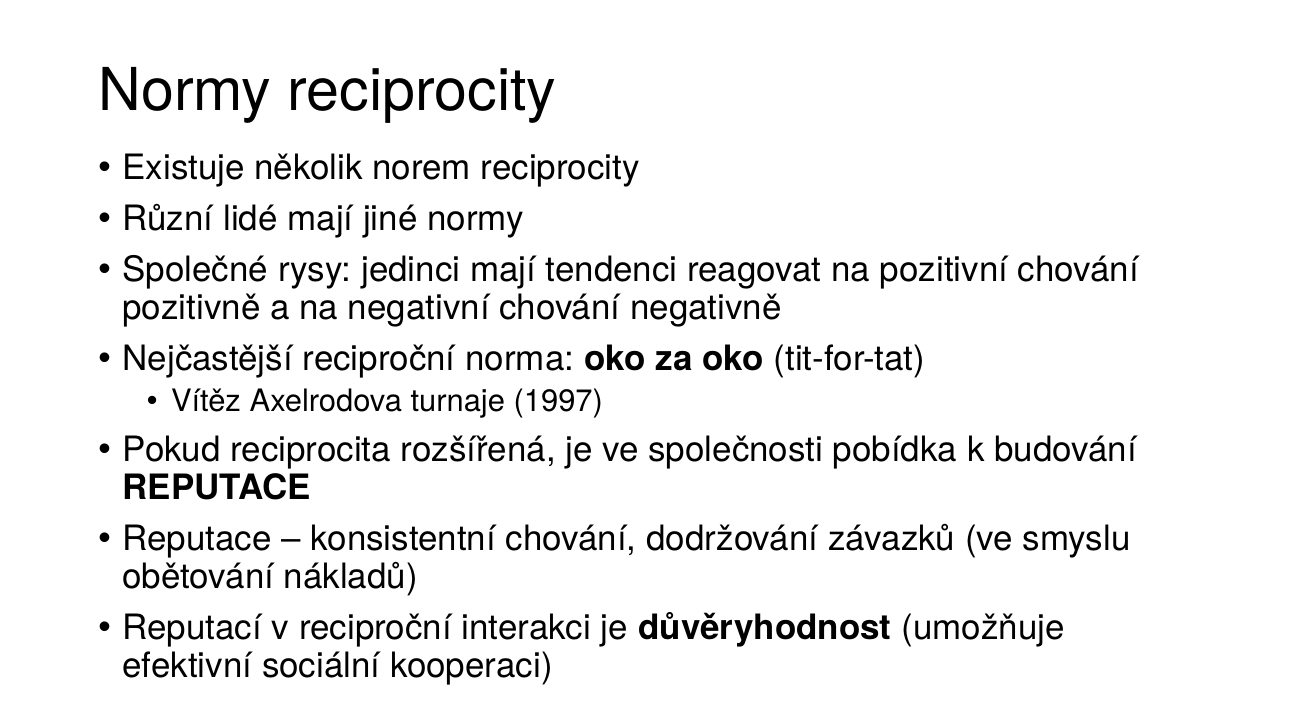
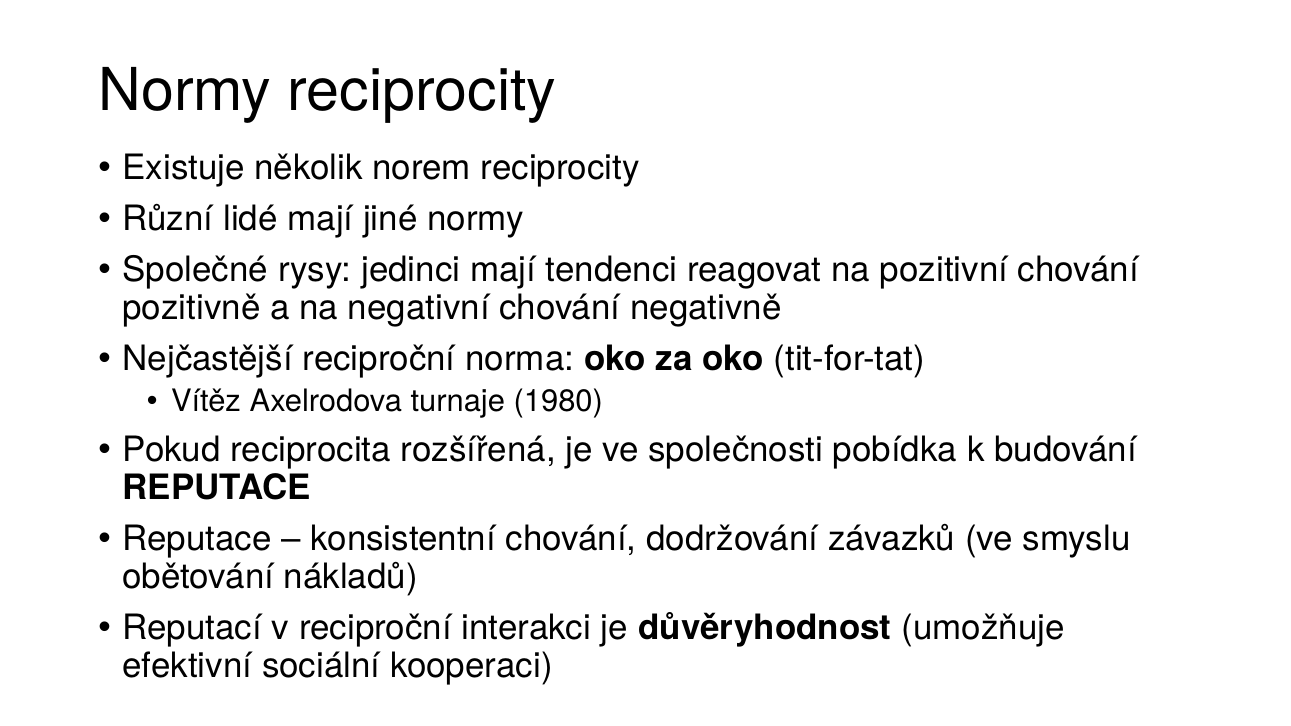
1997: 1997 -> 1980 (558, 401)
